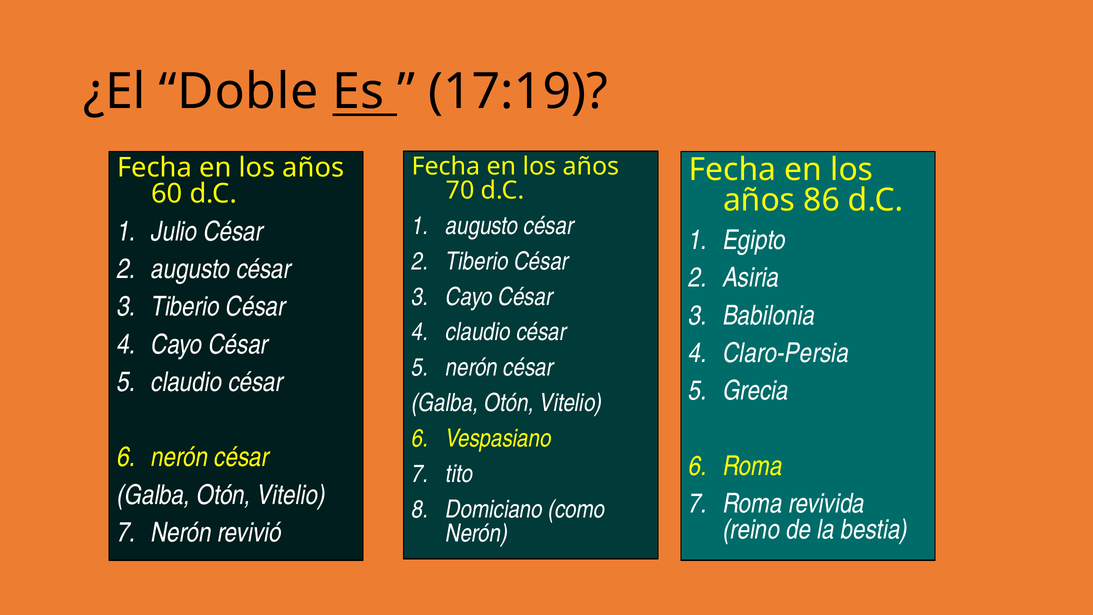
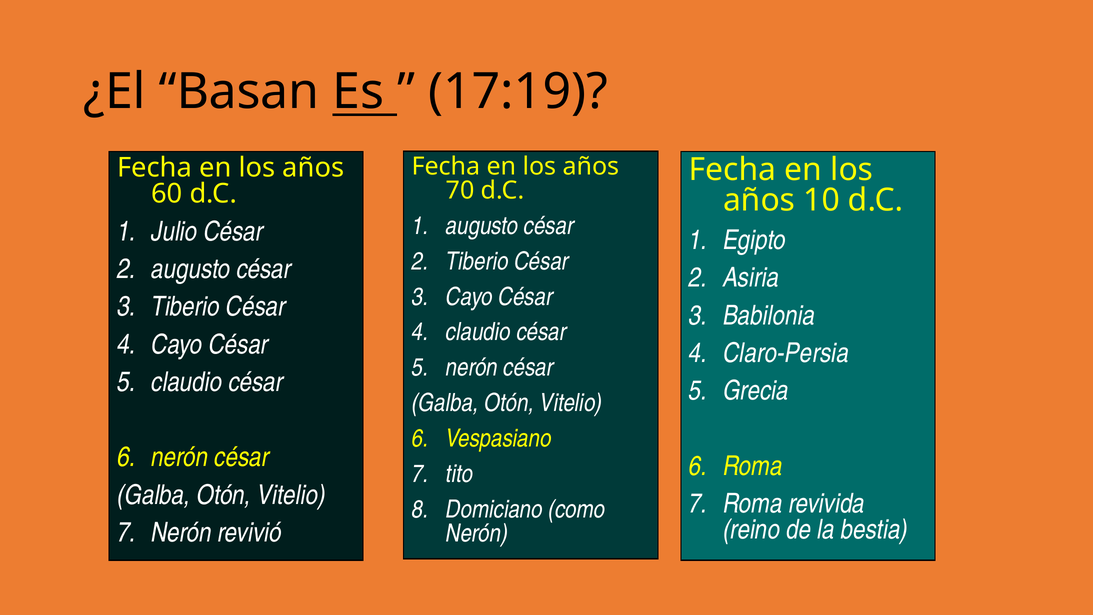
Doble: Doble -> Basan (239, 92)
86: 86 -> 10 (822, 200)
